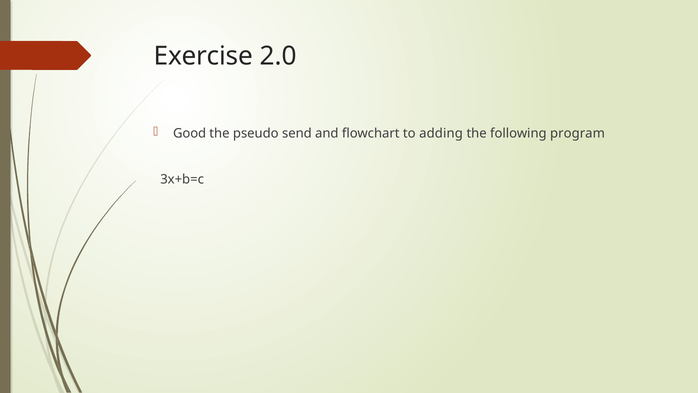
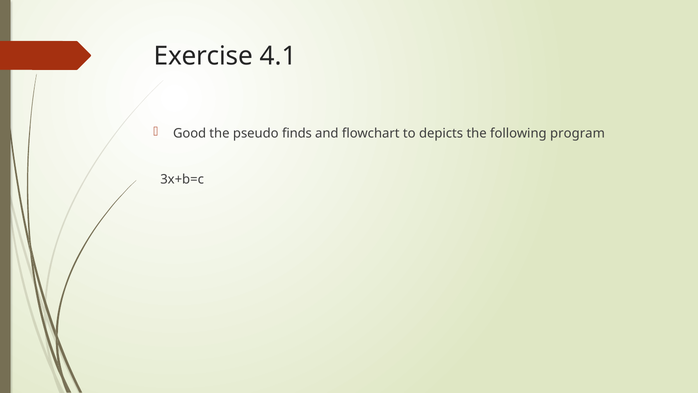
2.0: 2.0 -> 4.1 (278, 56)
send: send -> finds (297, 134)
adding: adding -> depicts (441, 134)
